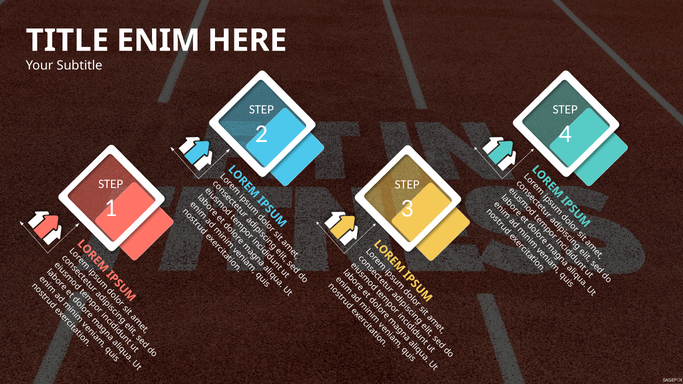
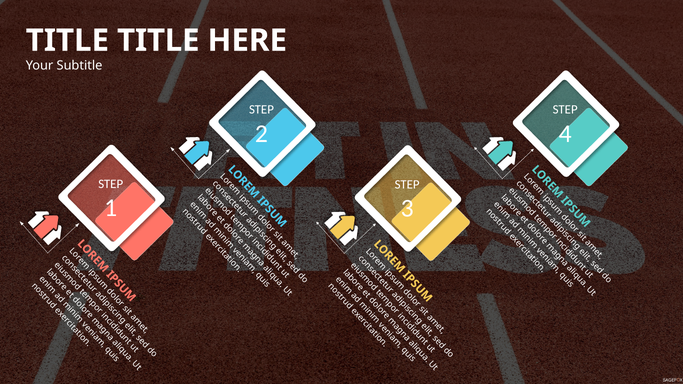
ENIM: ENIM -> TITLE (158, 41)
